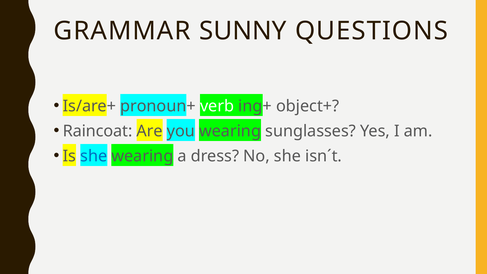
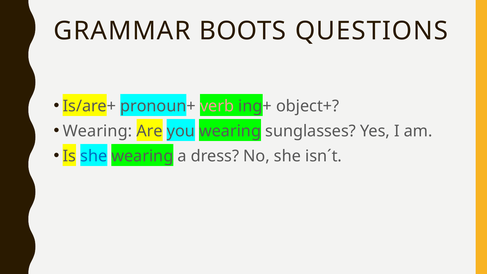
SUNNY: SUNNY -> BOOTS (243, 31)
verb colour: white -> pink (217, 106)
Raincoat: Raincoat -> Wearing (97, 131)
